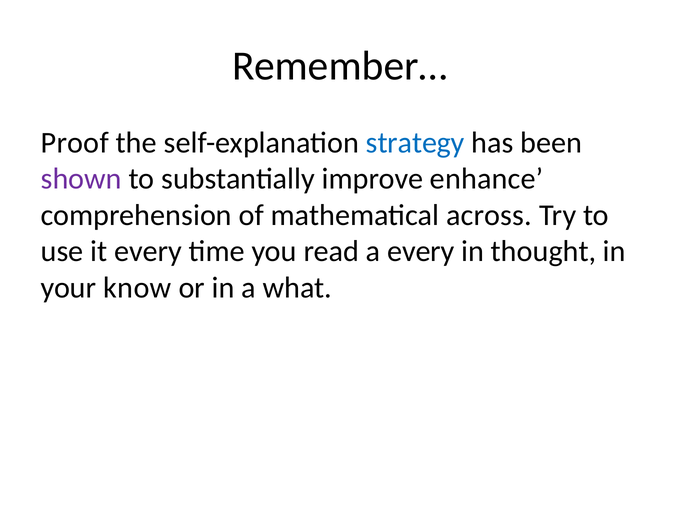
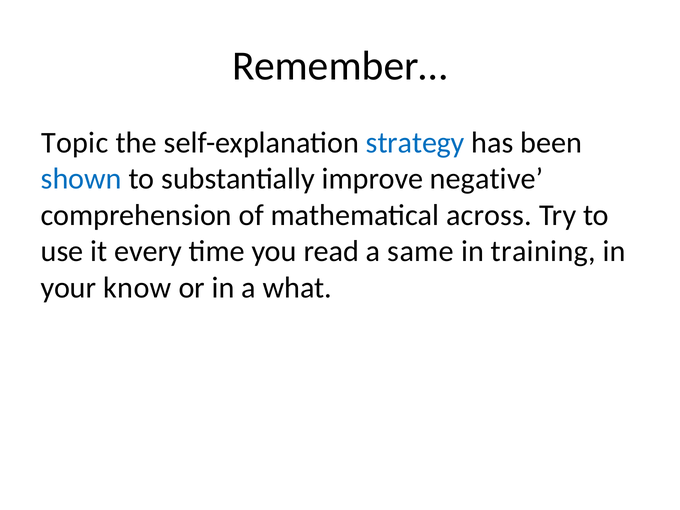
Proof: Proof -> Topic (75, 143)
shown colour: purple -> blue (81, 179)
enhance: enhance -> negative (487, 179)
a every: every -> same (421, 251)
thought: thought -> training (543, 251)
